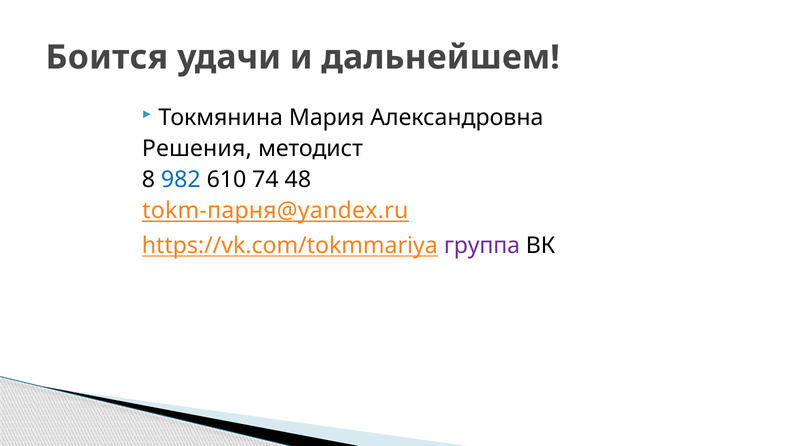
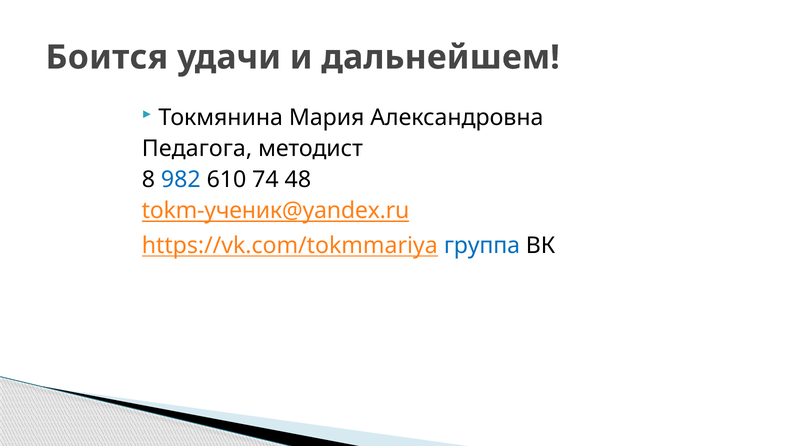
Решения: Решения -> Педагога (197, 149)
tokm-парня@yandex.ru: tokm-парня@yandex.ru -> tokm-ученик@yandex.ru (276, 211)
группа colour: purple -> blue (482, 245)
